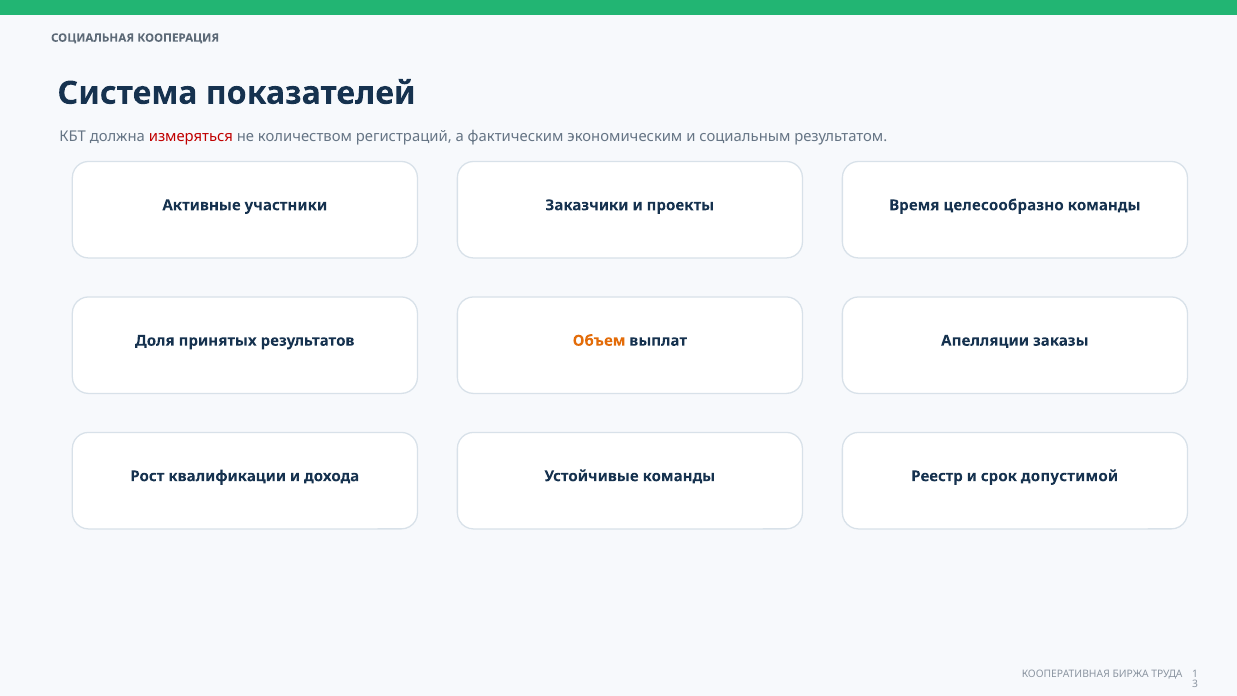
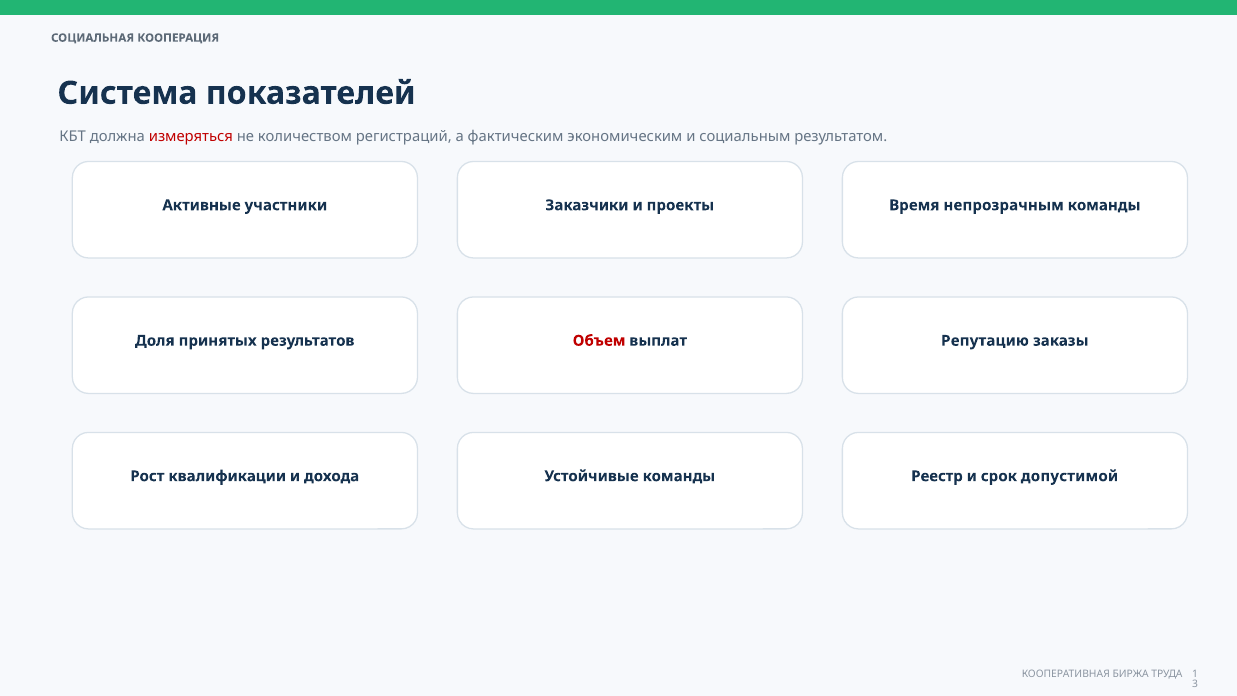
целесообразно: целесообразно -> непрозрачным (1004, 205)
Объем colour: orange -> red (599, 341)
Апелляции: Апелляции -> Репутацию (985, 341)
